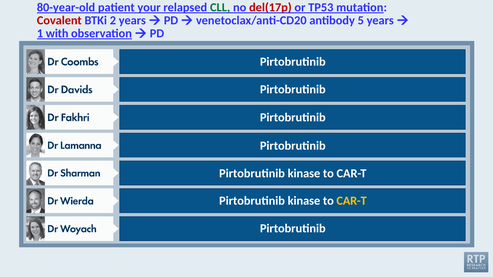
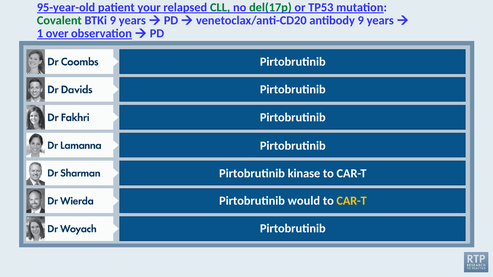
80-year-old: 80-year-old -> 95-year-old (66, 8)
del(17p colour: red -> green (270, 8)
Covalent colour: red -> green (59, 21)
BTKi 2: 2 -> 9 (113, 21)
antibody 5: 5 -> 9 (361, 21)
with: with -> over (57, 34)
kinase: kinase -> would (304, 201)
